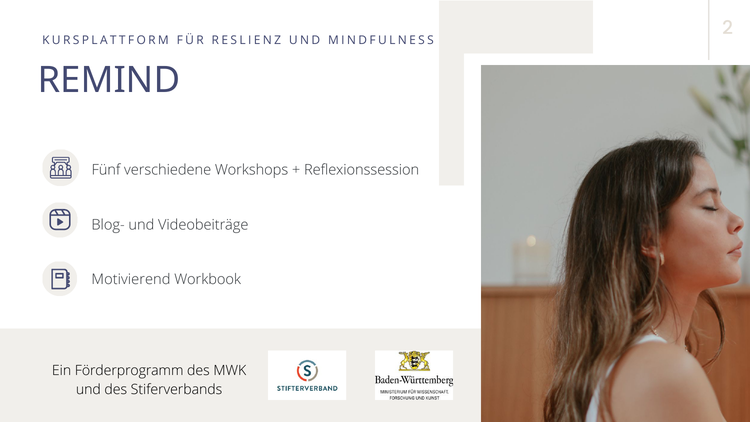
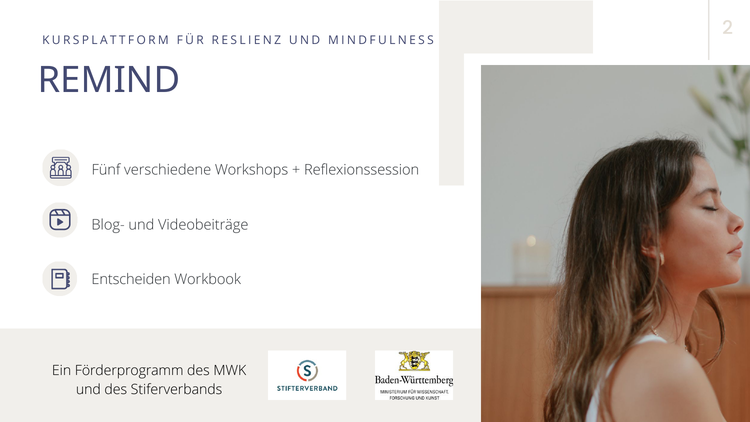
Motivierend: Motivierend -> Entscheiden (131, 279)
